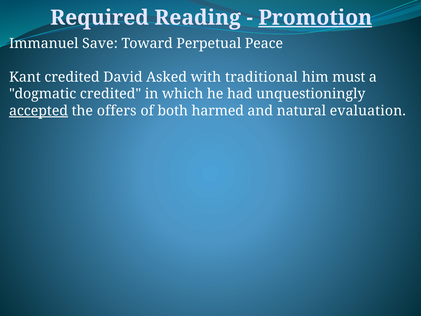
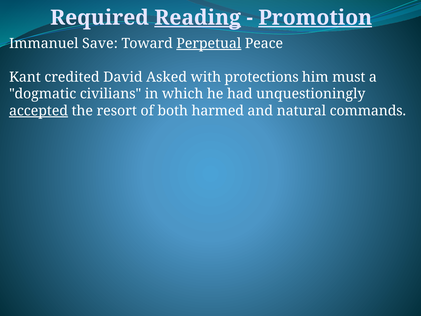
Reading underline: none -> present (198, 18)
Perpetual underline: none -> present (209, 43)
traditional: traditional -> protections (262, 77)
dogmatic credited: credited -> civilians (111, 94)
offers: offers -> resort (117, 111)
evaluation: evaluation -> commands (368, 111)
